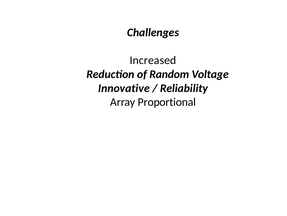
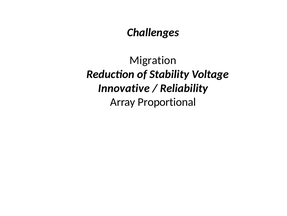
Increased: Increased -> Migration (153, 60)
Random: Random -> Stability (169, 74)
